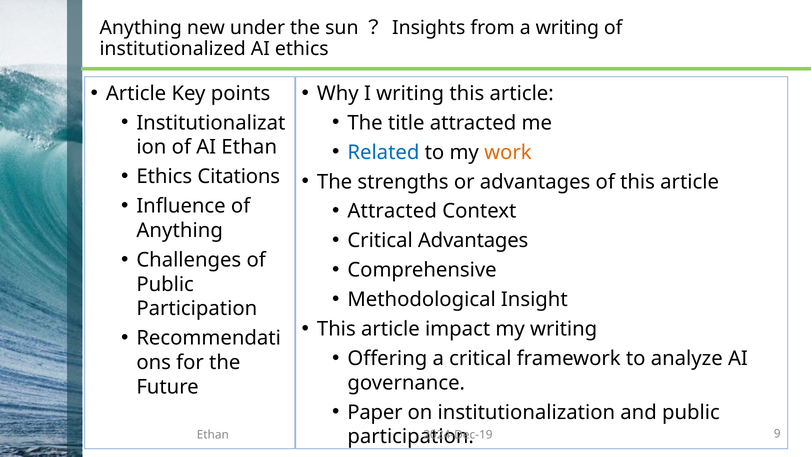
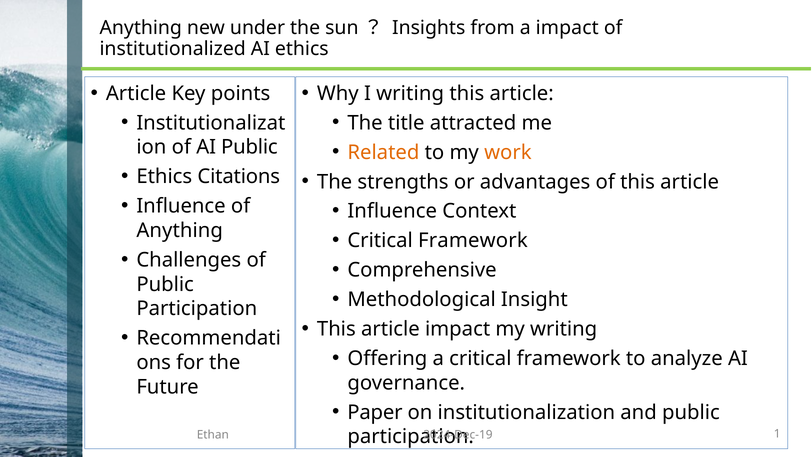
a writing: writing -> impact (567, 28)
AI Ethan: Ethan -> Public (249, 147)
Related colour: blue -> orange (383, 152)
Attracted: Attracted -> Influence (392, 211)
Advantages: Advantages -> Framework (473, 241)
9: 9 -> 1 (777, 434)
